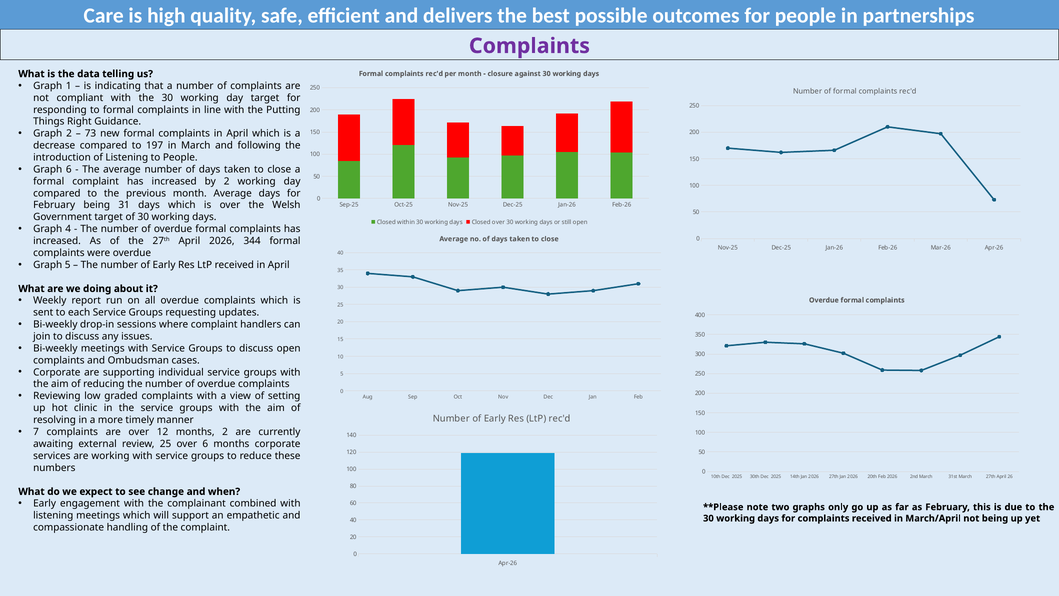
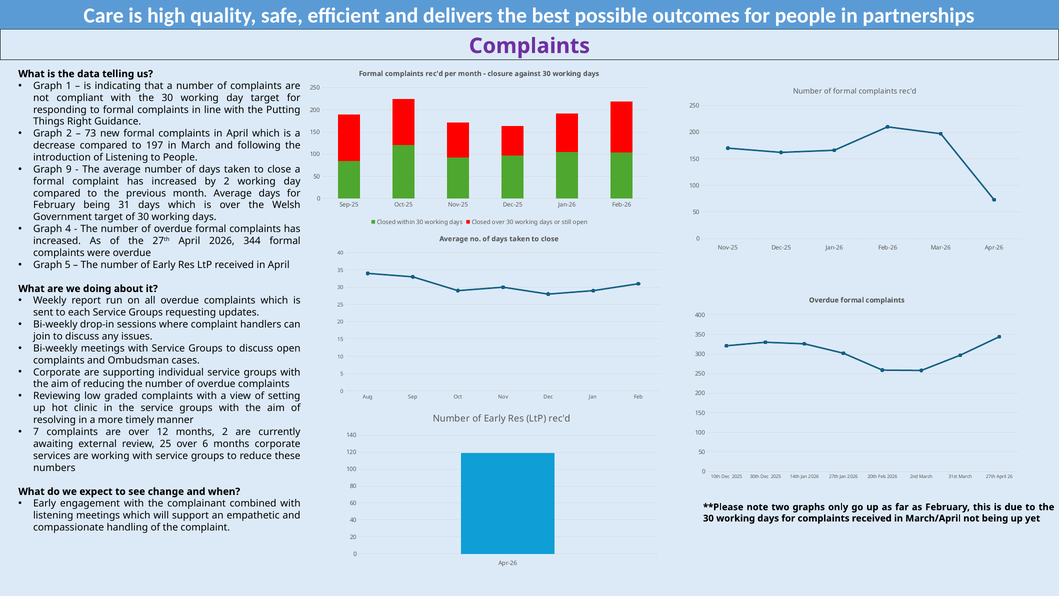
Graph 6: 6 -> 9 (69, 169)
